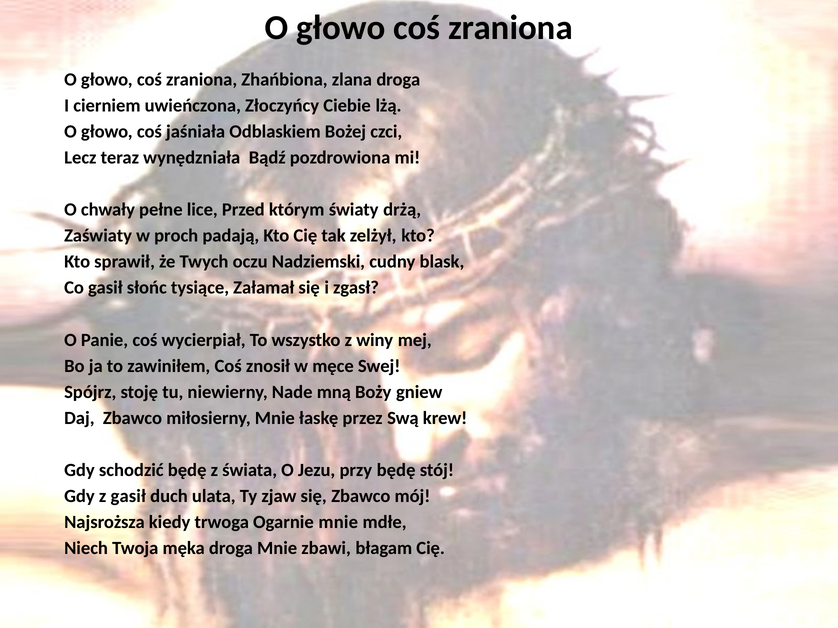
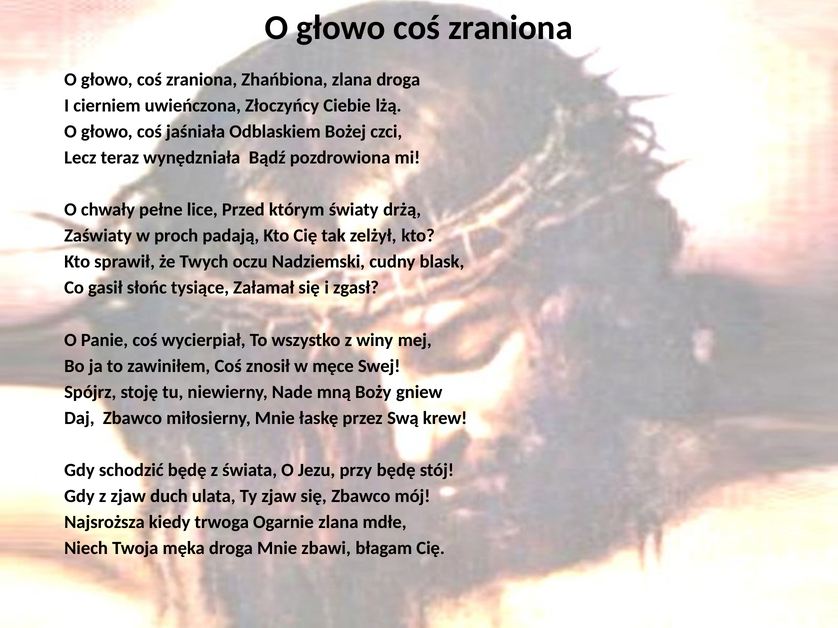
z gasił: gasił -> zjaw (128, 497)
Ogarnie mnie: mnie -> zlana (338, 523)
